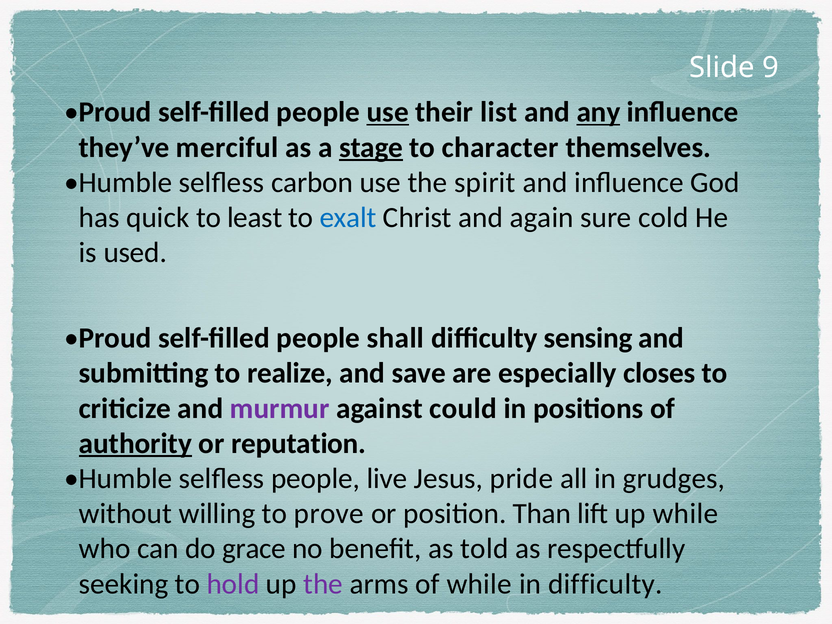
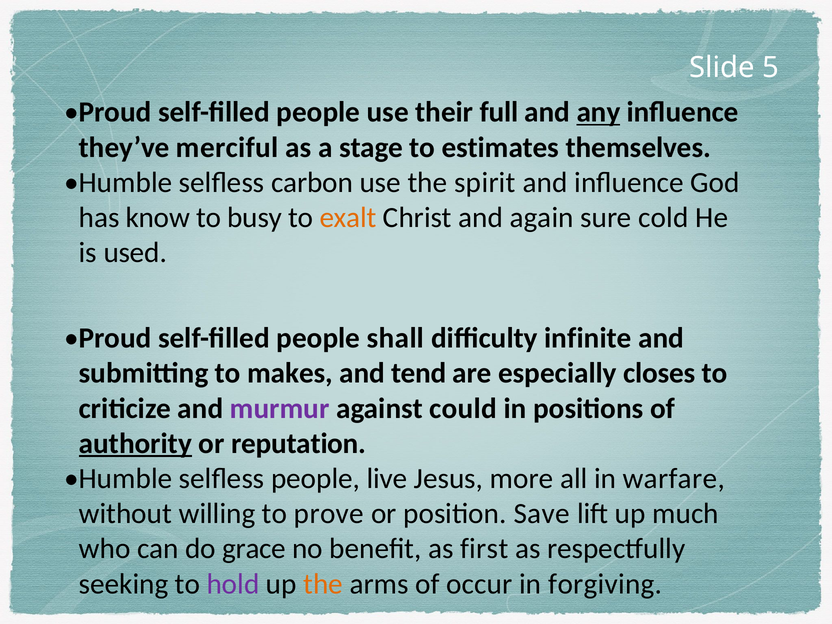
9: 9 -> 5 (771, 67)
use underline: present -> none (388, 112)
list: list -> full (499, 112)
stage underline: present -> none (371, 147)
character: character -> estimates (500, 147)
quick: quick -> know (158, 218)
least: least -> busy (255, 218)
exalt colour: blue -> orange (348, 218)
sensing: sensing -> infinite (588, 338)
realize: realize -> makes (290, 373)
save: save -> tend (419, 373)
pride: pride -> more (522, 479)
grudges: grudges -> warfare (674, 479)
Than: Than -> Save (542, 514)
up while: while -> much (686, 514)
told: told -> first (484, 549)
the colour: purple -> orange (323, 584)
of while: while -> occur (479, 584)
in difficulty: difficulty -> forgiving (605, 584)
